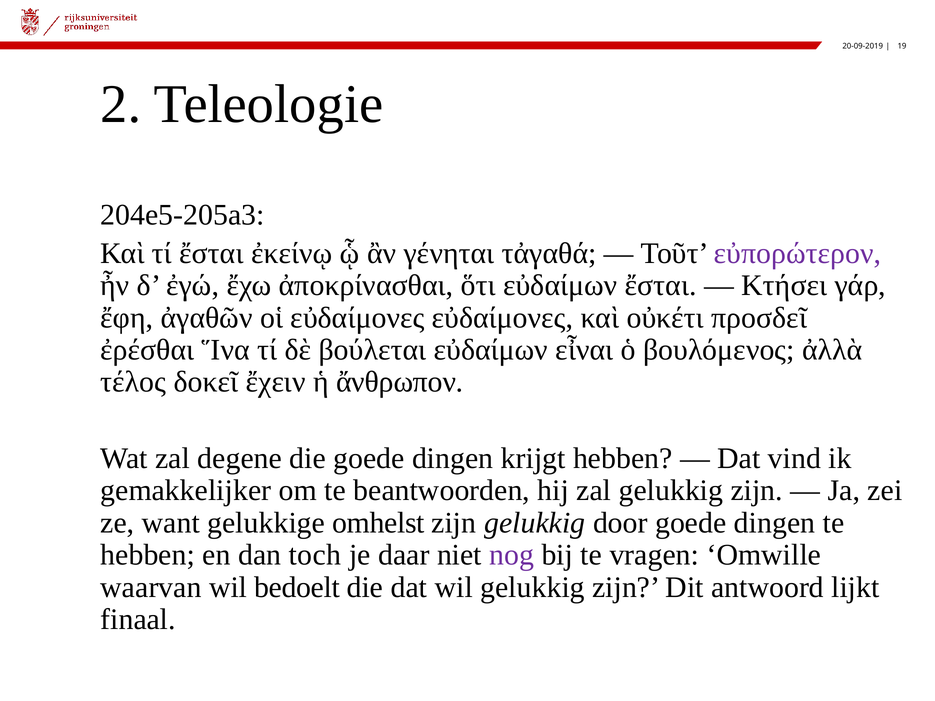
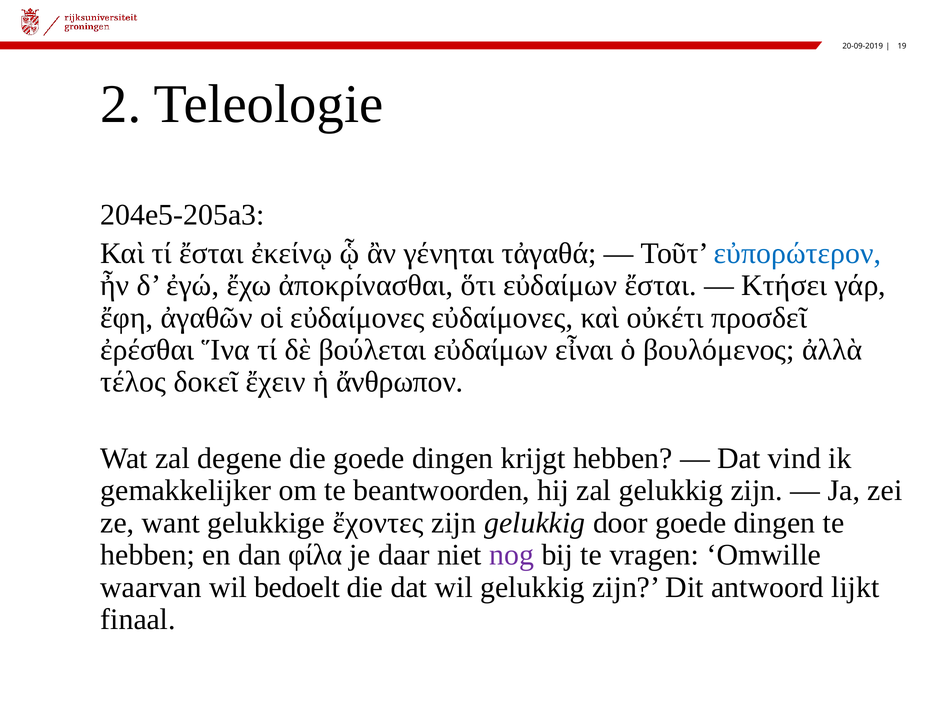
εὐπορώτερον colour: purple -> blue (798, 253)
omhelst: omhelst -> ἔχοντες (378, 523)
toch: toch -> φίλα (315, 555)
